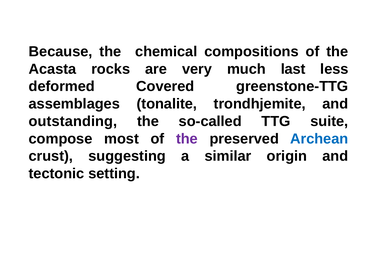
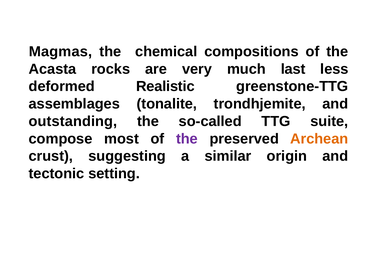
Because: Because -> Magmas (60, 52)
Covered: Covered -> Realistic (165, 87)
Archean colour: blue -> orange (319, 139)
